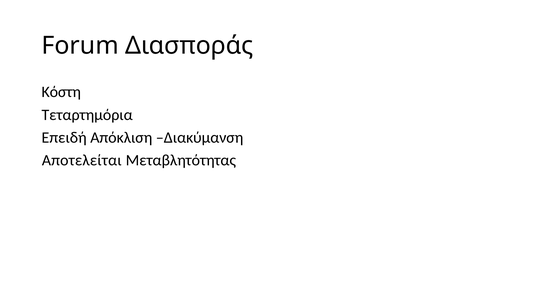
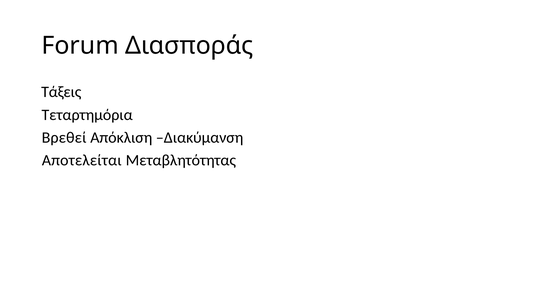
Κόστη: Κόστη -> Τάξεις (61, 92)
Επειδή: Επειδή -> Βρεθεί (64, 138)
